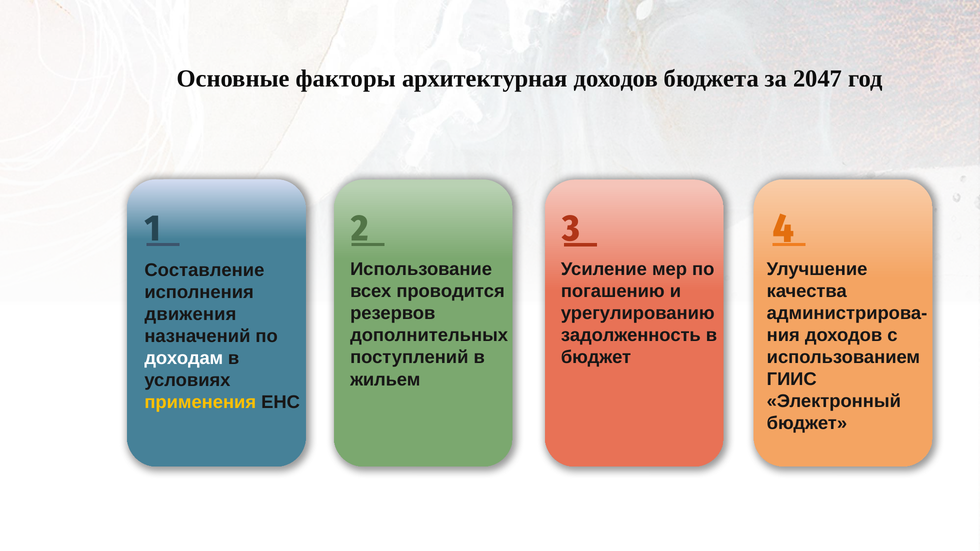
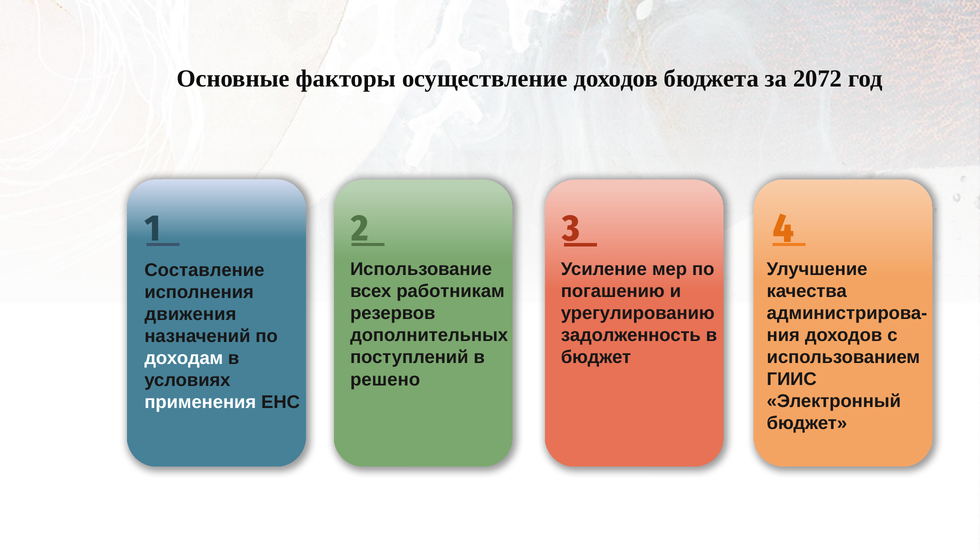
архитектурная: архитектурная -> осуществление (485, 79)
2047: 2047 -> 2072 (818, 79)
проводится: проводится -> работникам (451, 291)
жильем: жильем -> решено (385, 380)
применения colour: yellow -> white (200, 402)
